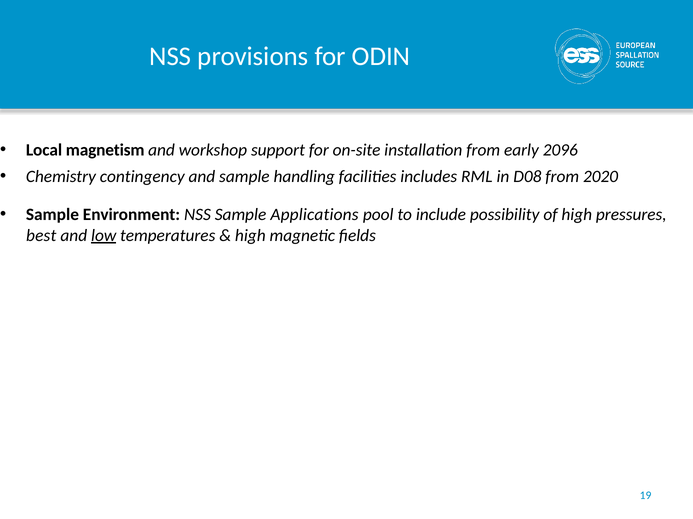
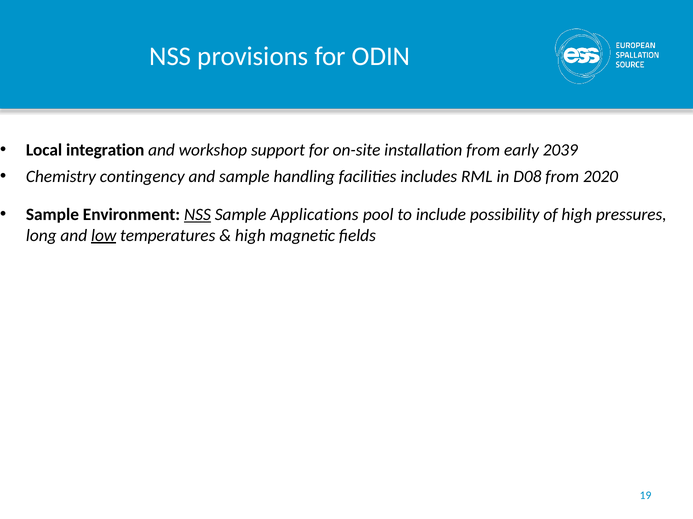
magnetism: magnetism -> integration (105, 150)
2096: 2096 -> 2039 (560, 150)
NSS underline: none -> present (197, 215)
best: best -> long (41, 236)
